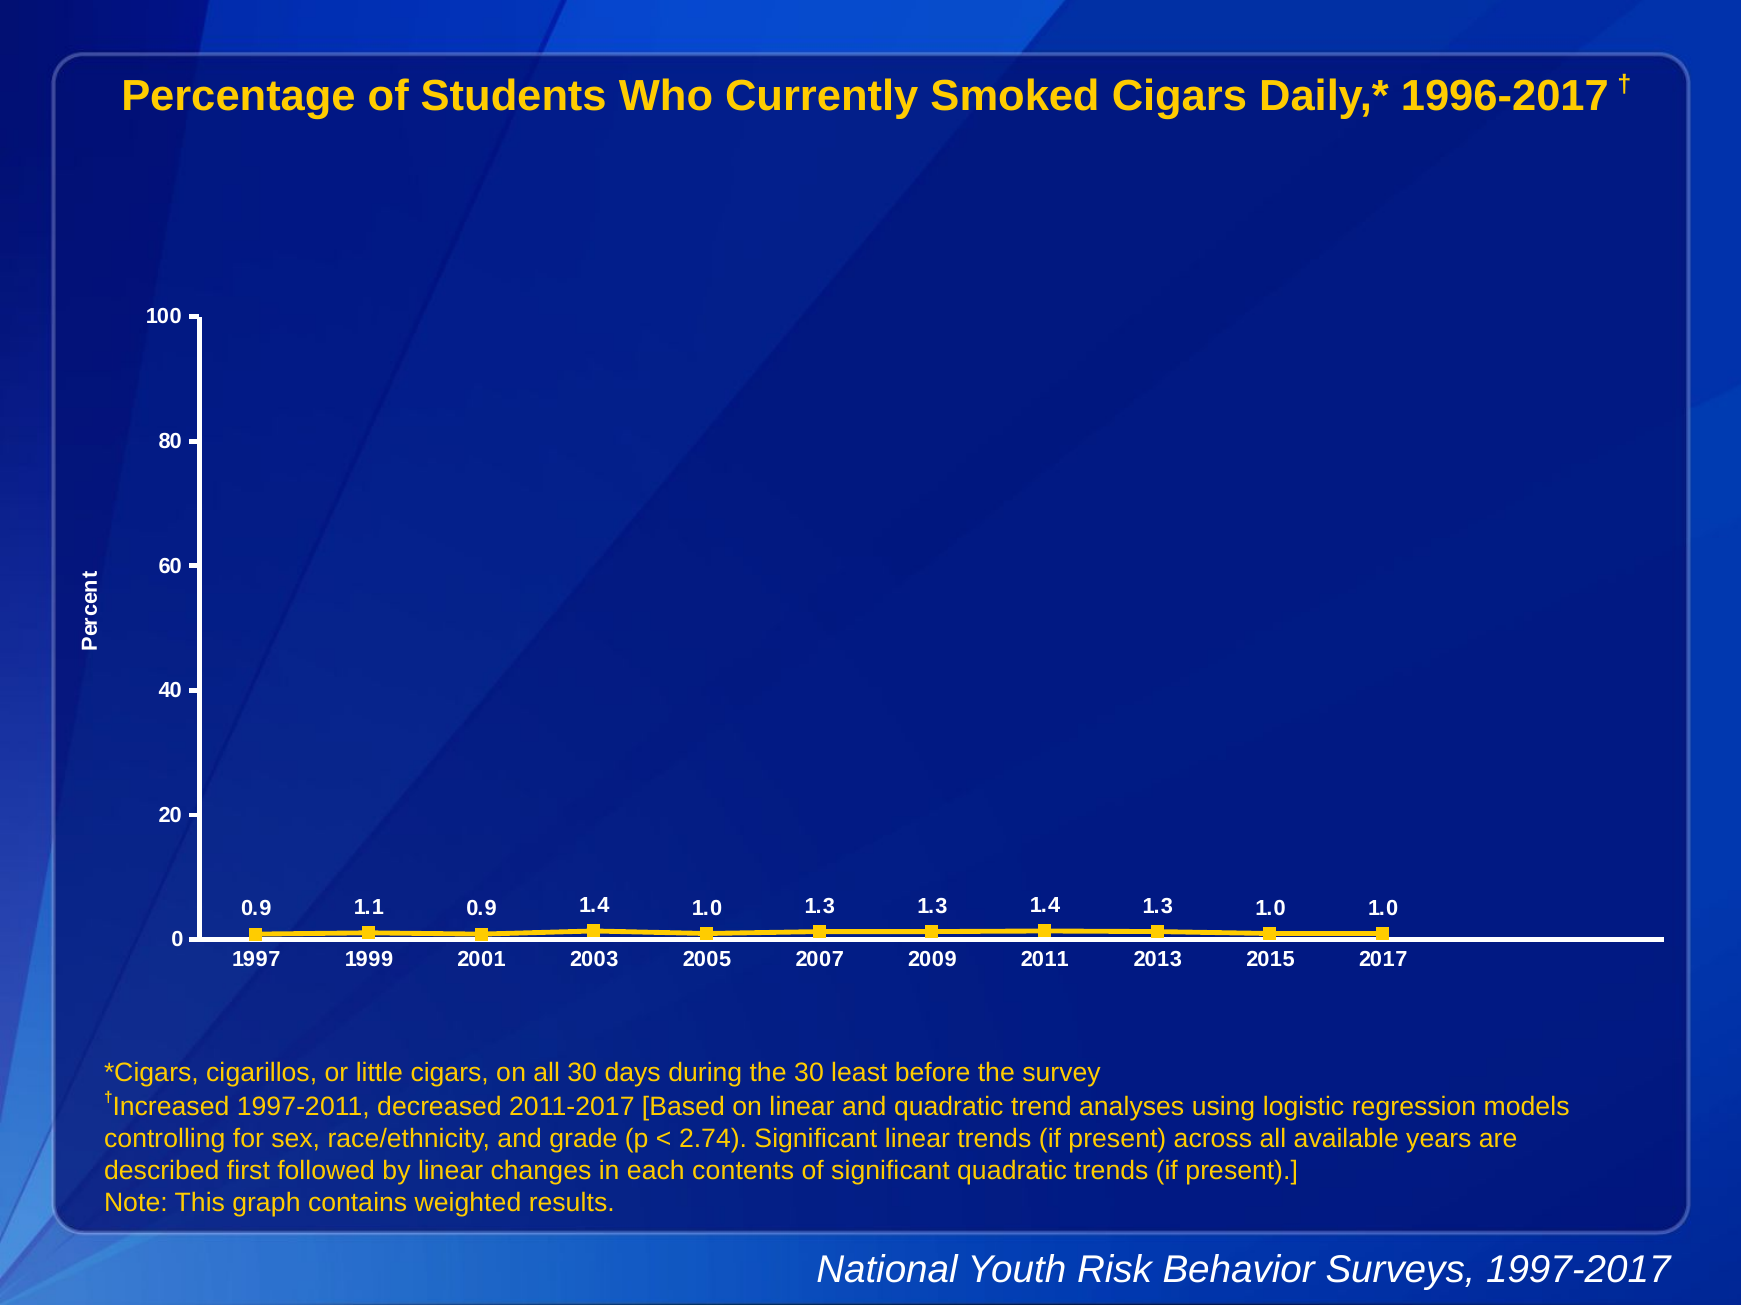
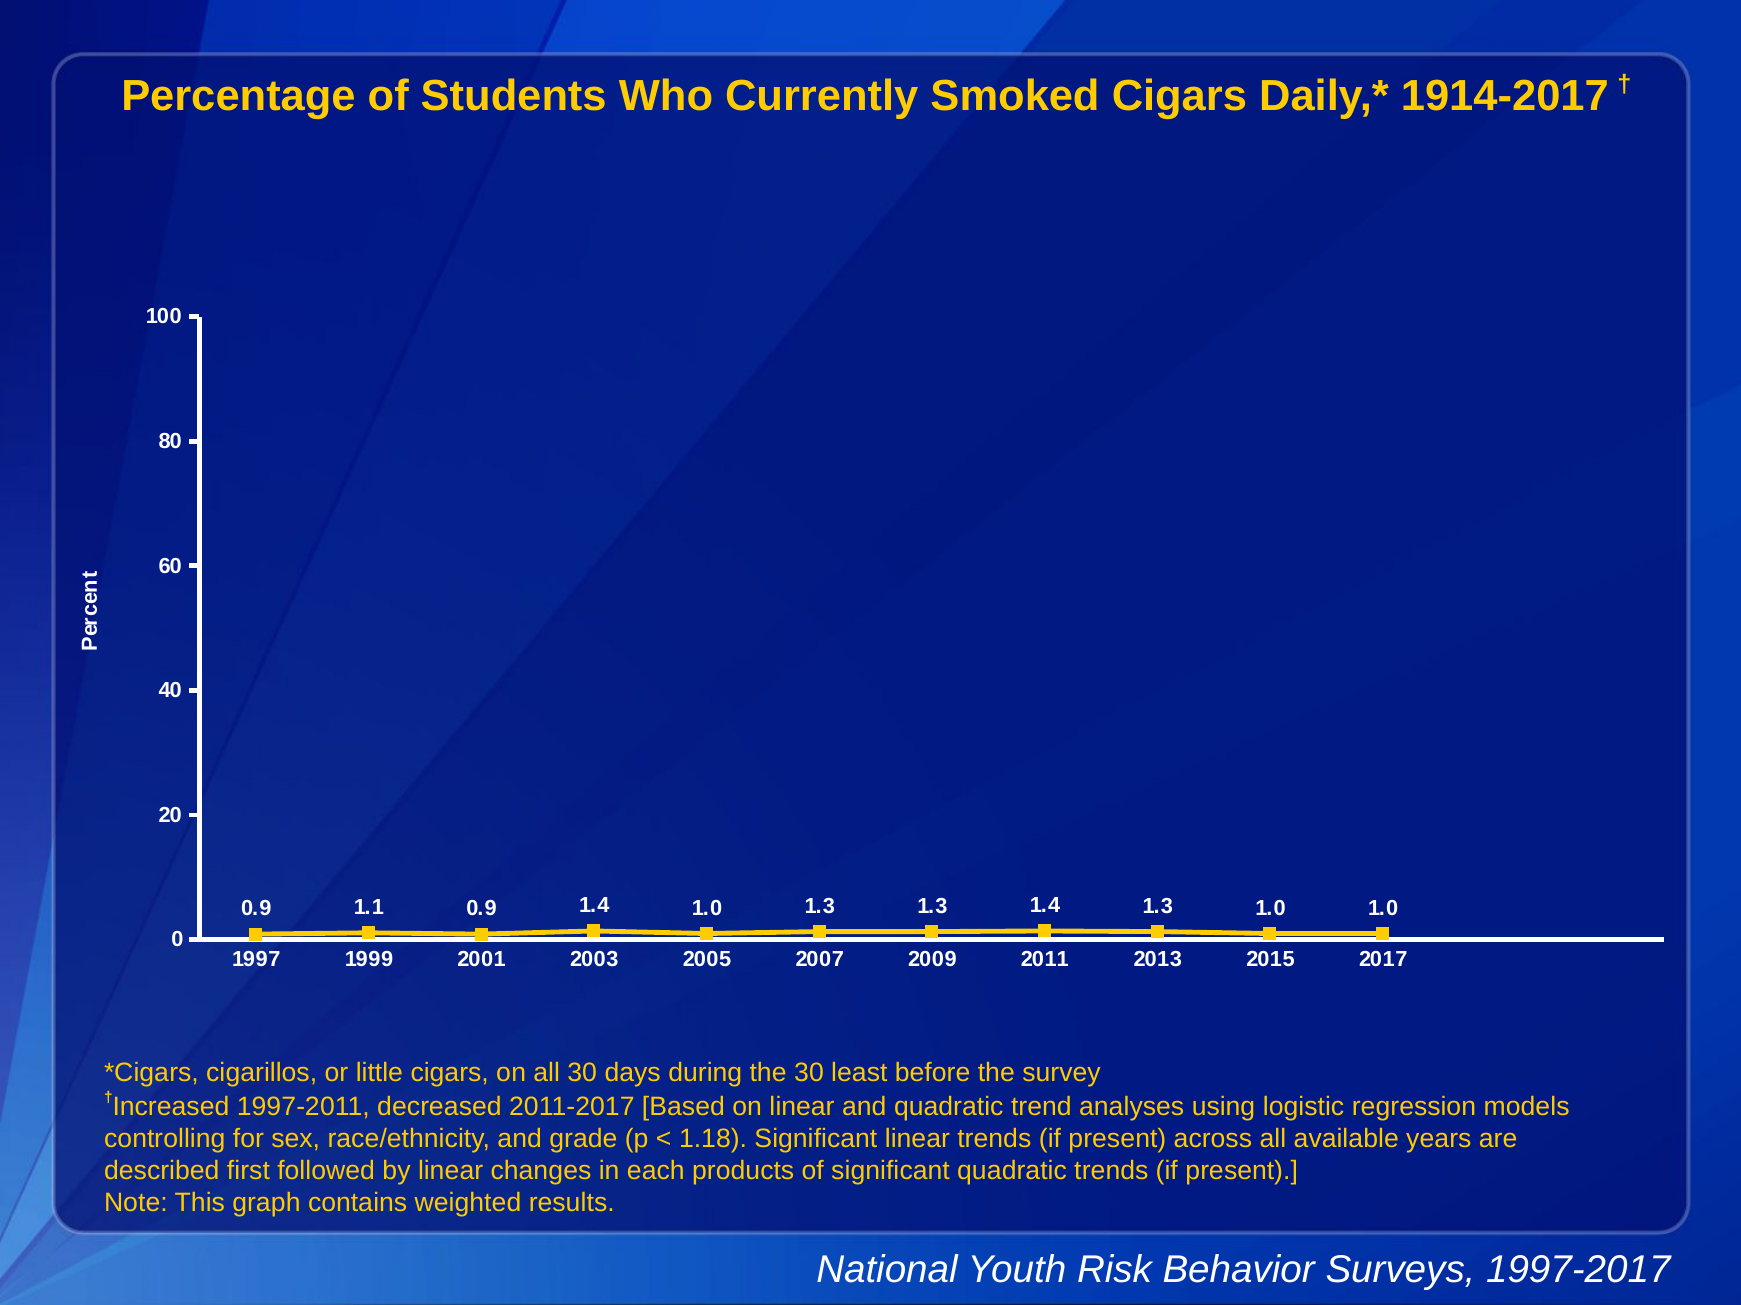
1996-2017: 1996-2017 -> 1914-2017 (1505, 96)
2.74: 2.74 -> 1.18 (713, 1139)
contents: contents -> products (743, 1171)
